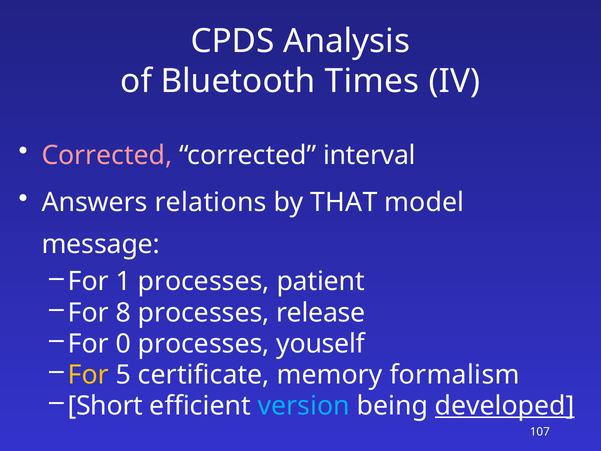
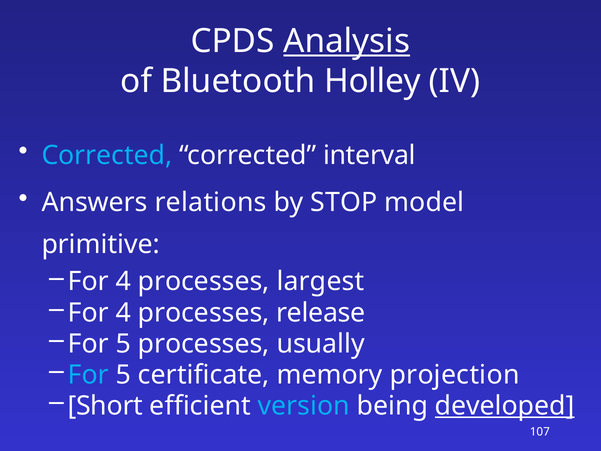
Analysis underline: none -> present (347, 41)
Times: Times -> Holley (372, 81)
Corrected colour: pink -> light blue (107, 155)
THAT: THAT -> STOP (344, 202)
message: message -> primitive (101, 244)
1: 1 -> 4 (123, 281)
patient: patient -> largest (321, 281)
8: 8 -> 4 (123, 313)
0: 0 -> 5 (123, 344)
youself: youself -> usually (321, 344)
For colour: yellow -> light blue (88, 375)
formalism: formalism -> projection (455, 375)
